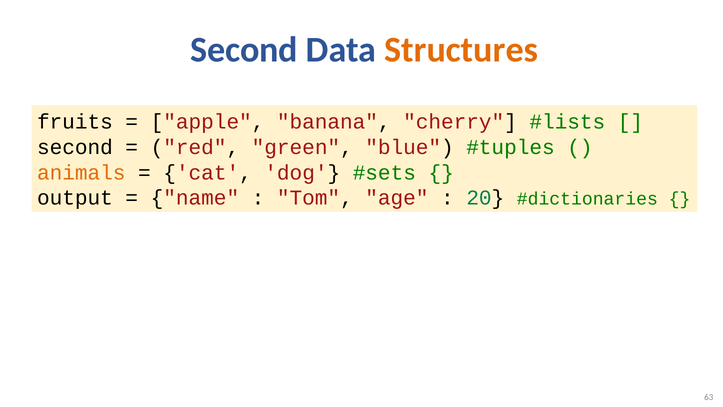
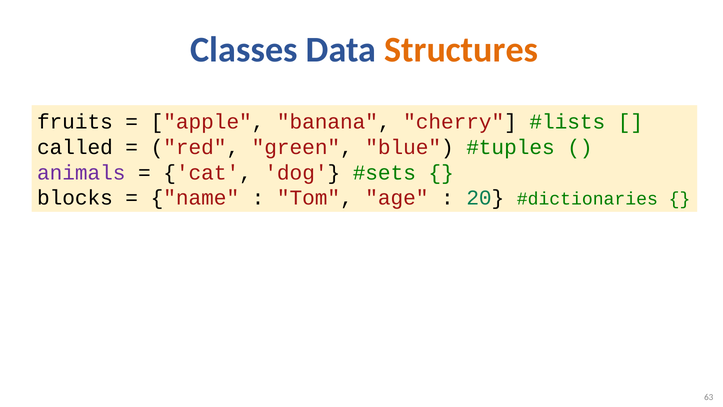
Second: Second -> Classes (244, 50)
second: second -> called (75, 147)
animals colour: orange -> purple (81, 173)
output: output -> blocks (75, 198)
